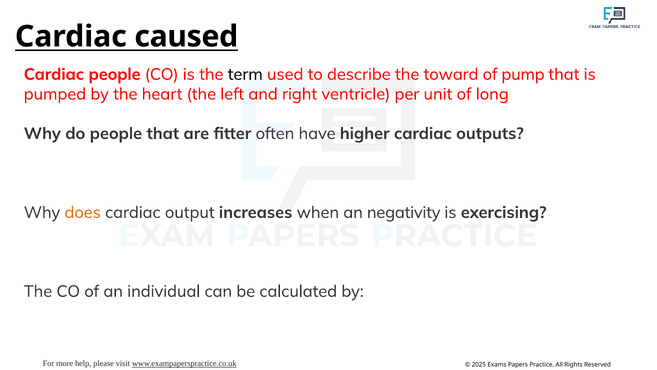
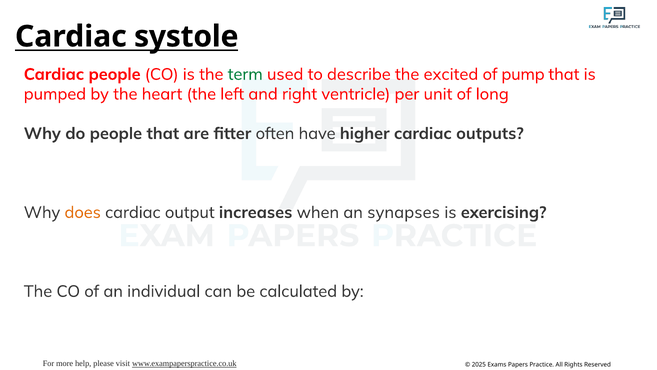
caused: caused -> systole (186, 37)
term colour: black -> green (245, 74)
toward: toward -> excited (451, 74)
negativity: negativity -> synapses (404, 212)
